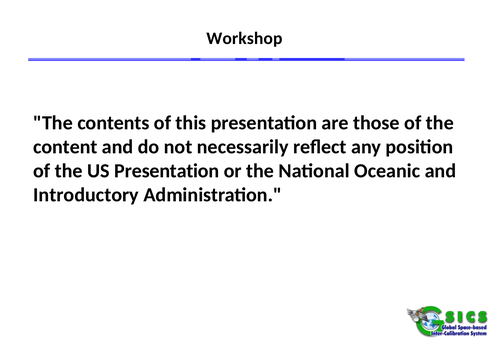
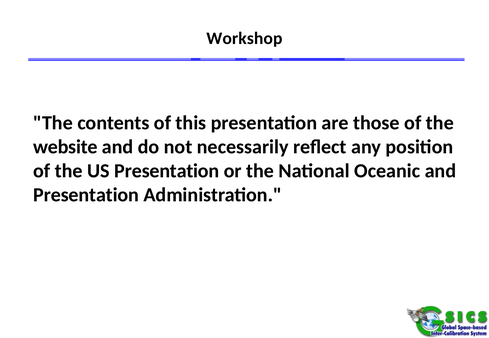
content: content -> website (65, 147)
Introductory: Introductory -> Presentation (86, 195)
